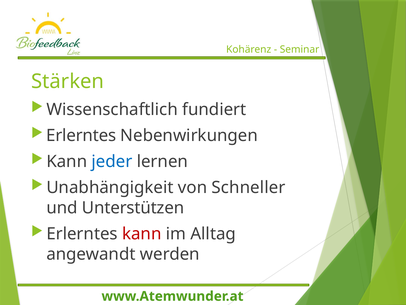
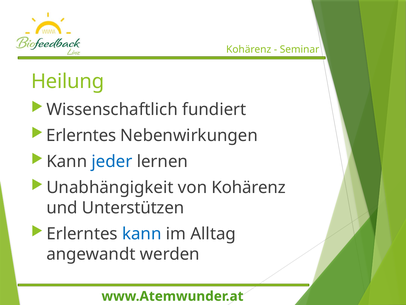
Stärken: Stärken -> Heilung (68, 81)
von Schneller: Schneller -> Kohärenz (249, 187)
kann colour: red -> blue (142, 233)
